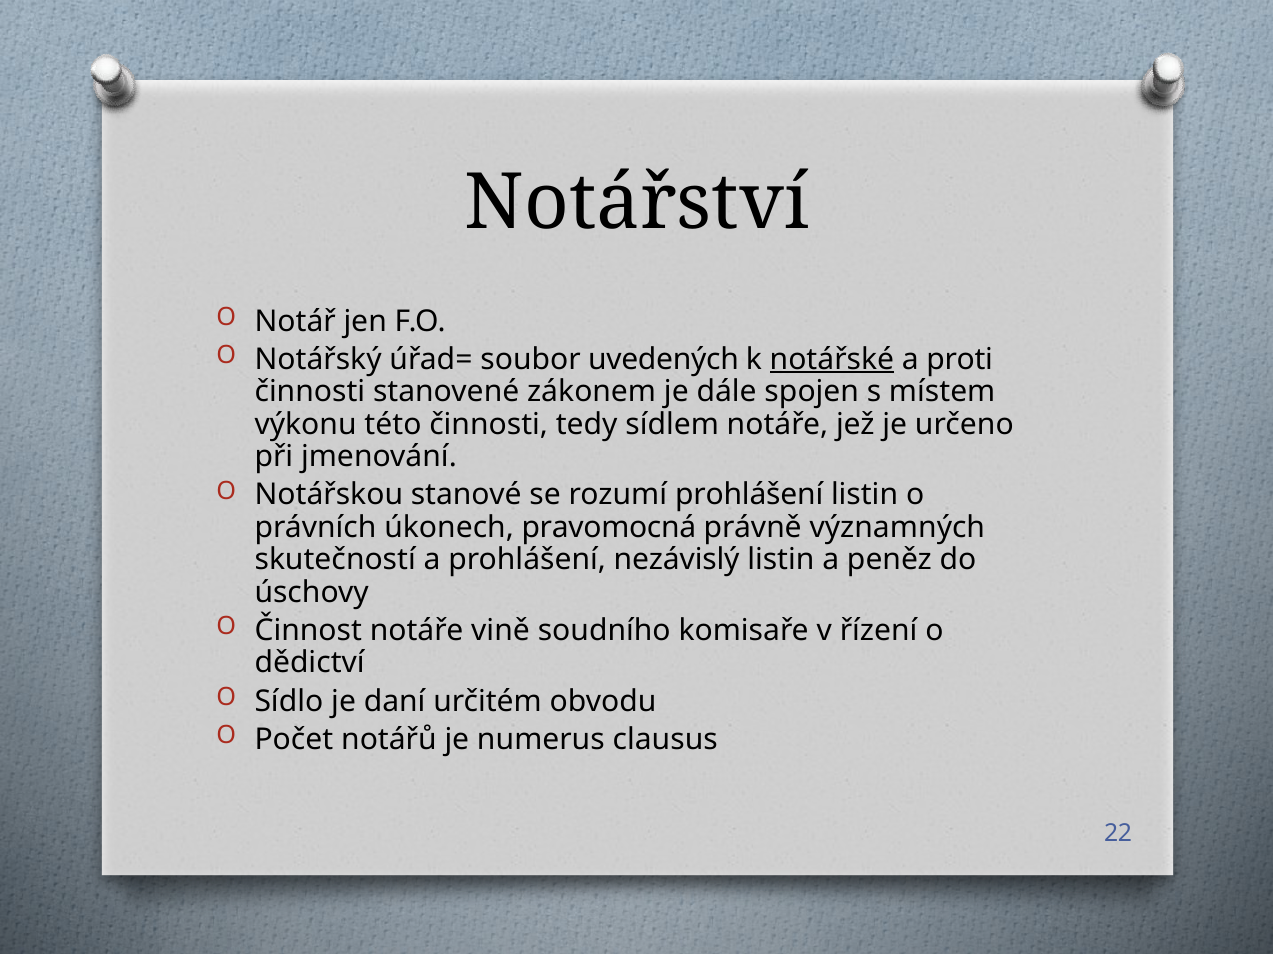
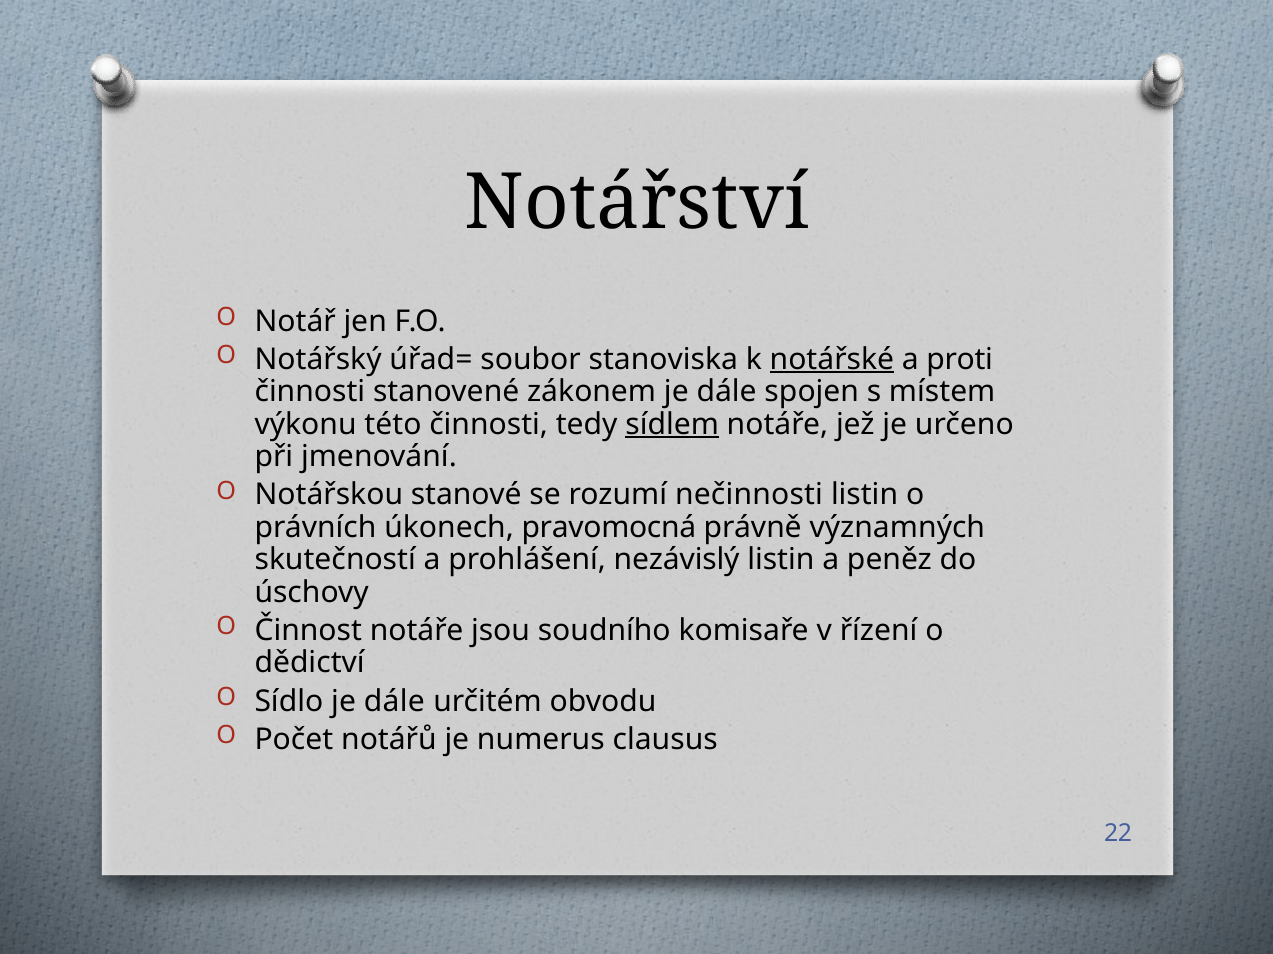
uvedených: uvedených -> stanoviska (663, 360)
sídlem underline: none -> present (672, 425)
rozumí prohlášení: prohlášení -> nečinnosti (749, 495)
vině: vině -> jsou (501, 631)
Sídlo je daní: daní -> dále (394, 702)
